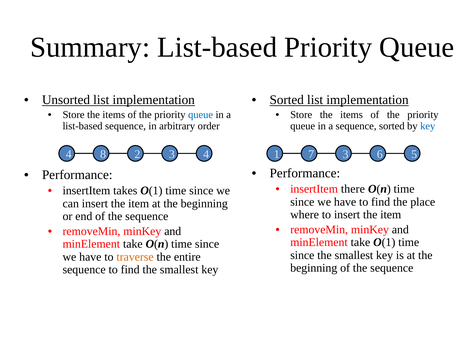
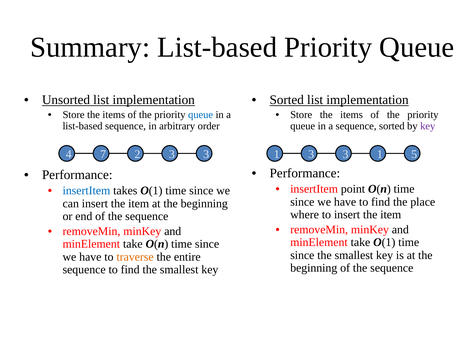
key colour: blue -> purple (428, 126)
8: 8 -> 7 (103, 154)
2 3 4: 4 -> 3 (206, 154)
1 7: 7 -> 3 (311, 154)
6: 6 -> 1 (380, 154)
there: there -> point (353, 189)
insertItem colour: black -> blue (86, 190)
